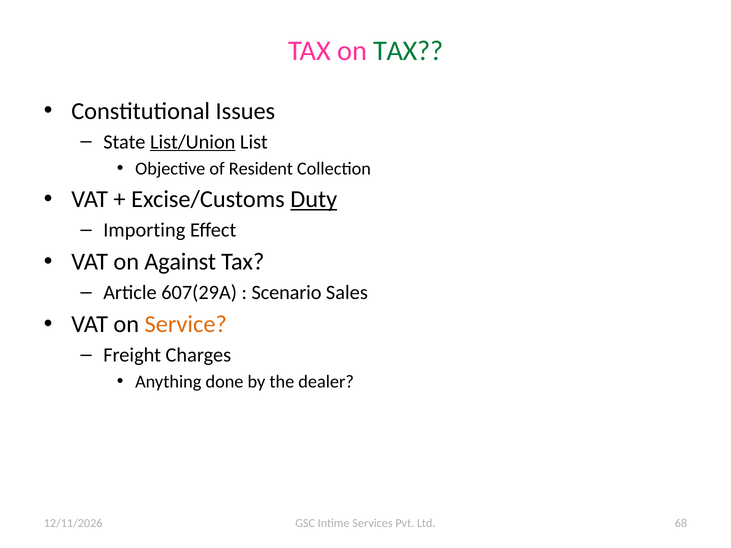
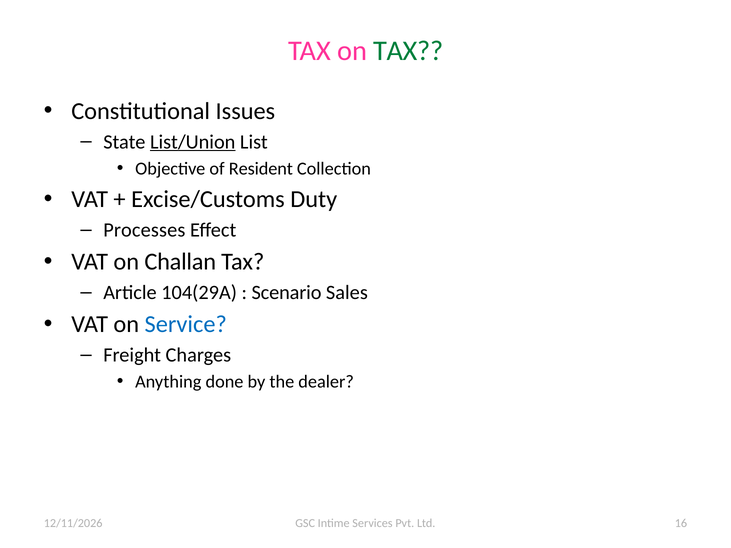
Duty underline: present -> none (314, 199)
Importing: Importing -> Processes (144, 230)
Against: Against -> Challan (180, 262)
607(29A: 607(29A -> 104(29A (199, 293)
Service colour: orange -> blue (186, 325)
68: 68 -> 16 (681, 523)
